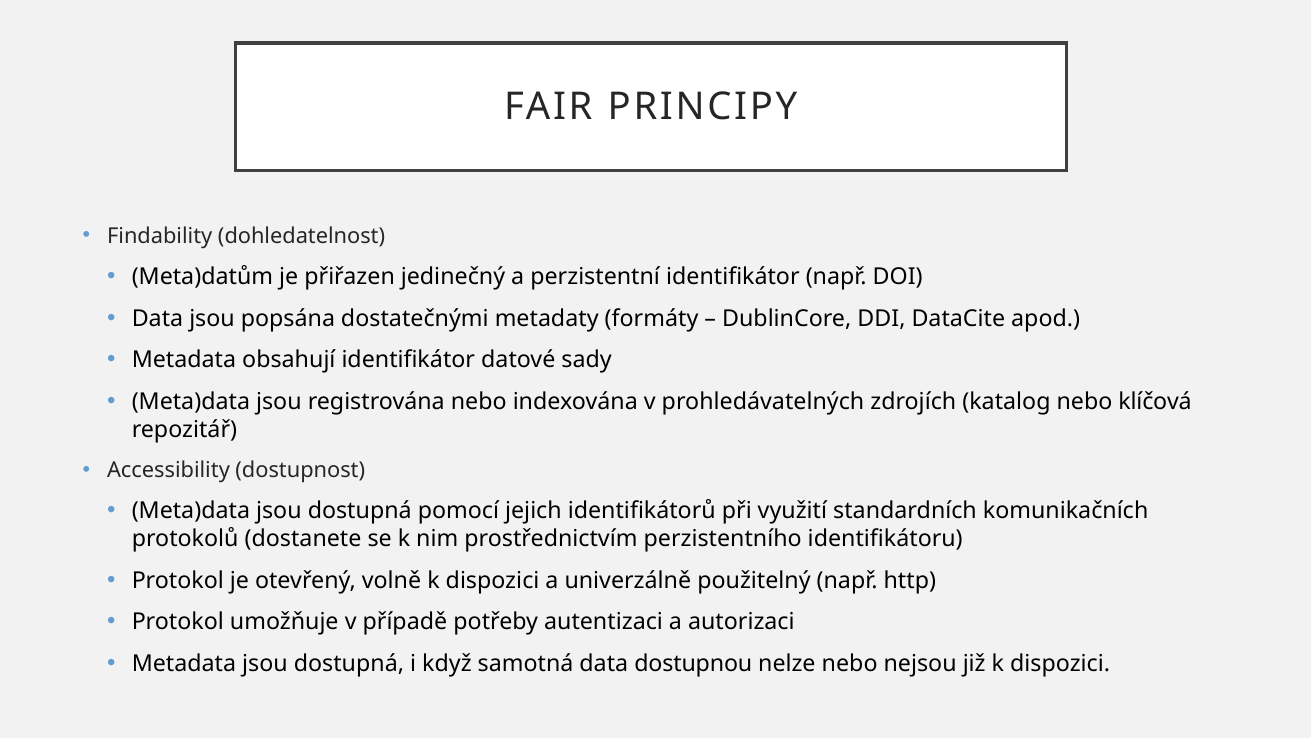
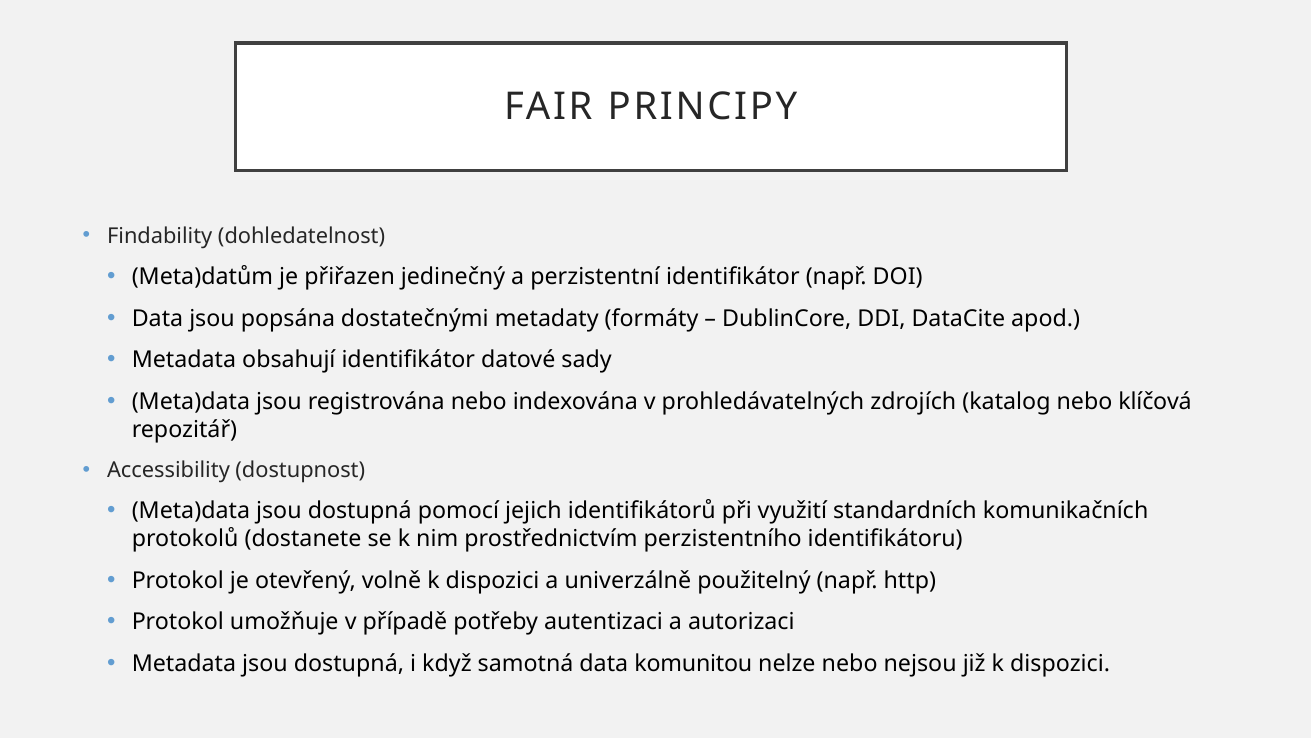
dostupnou: dostupnou -> komunitou (693, 663)
